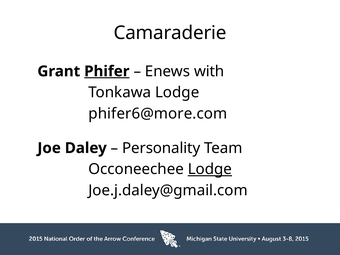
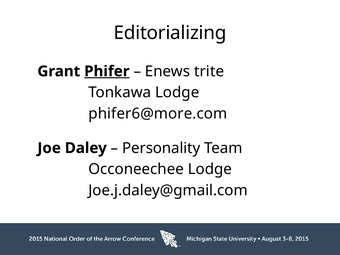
Camaraderie: Camaraderie -> Editorializing (170, 33)
with: with -> trite (209, 71)
Lodge underline: present -> none (210, 169)
